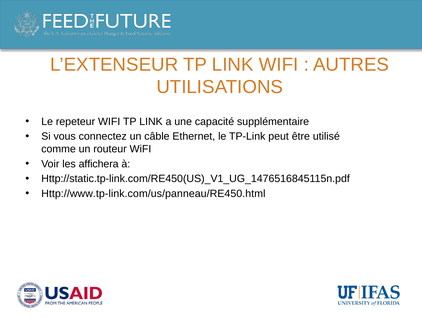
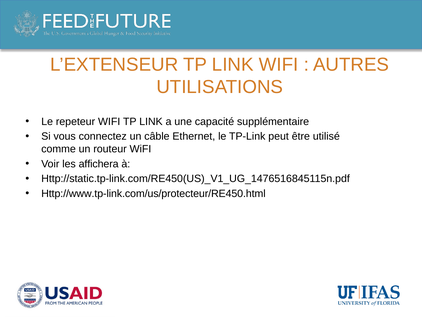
Http://www.tp-link.com/us/panneau/RE450.html: Http://www.tp-link.com/us/panneau/RE450.html -> Http://www.tp-link.com/us/protecteur/RE450.html (153, 193)
